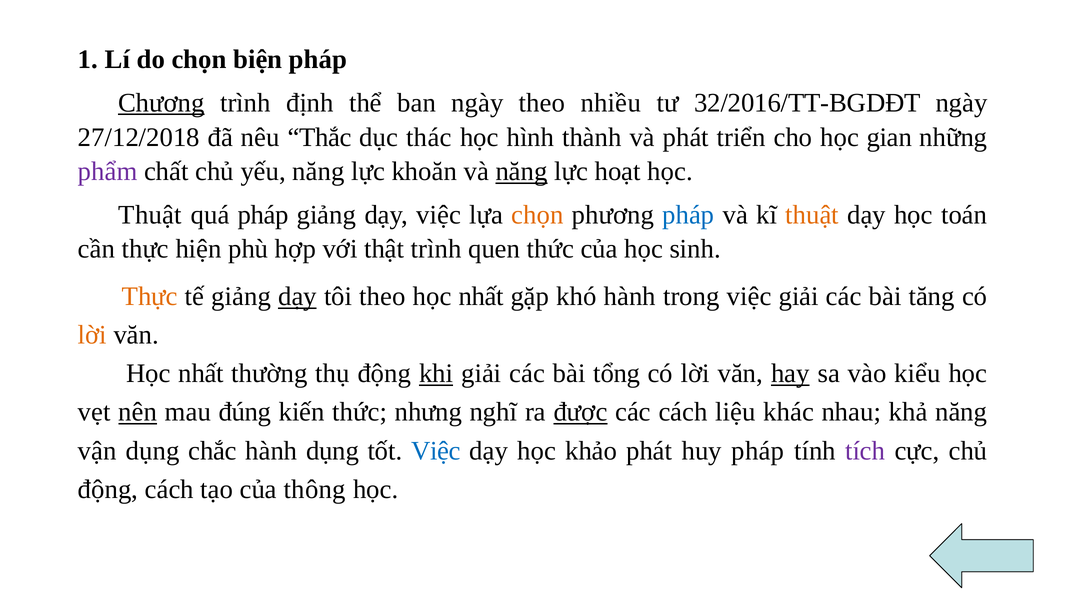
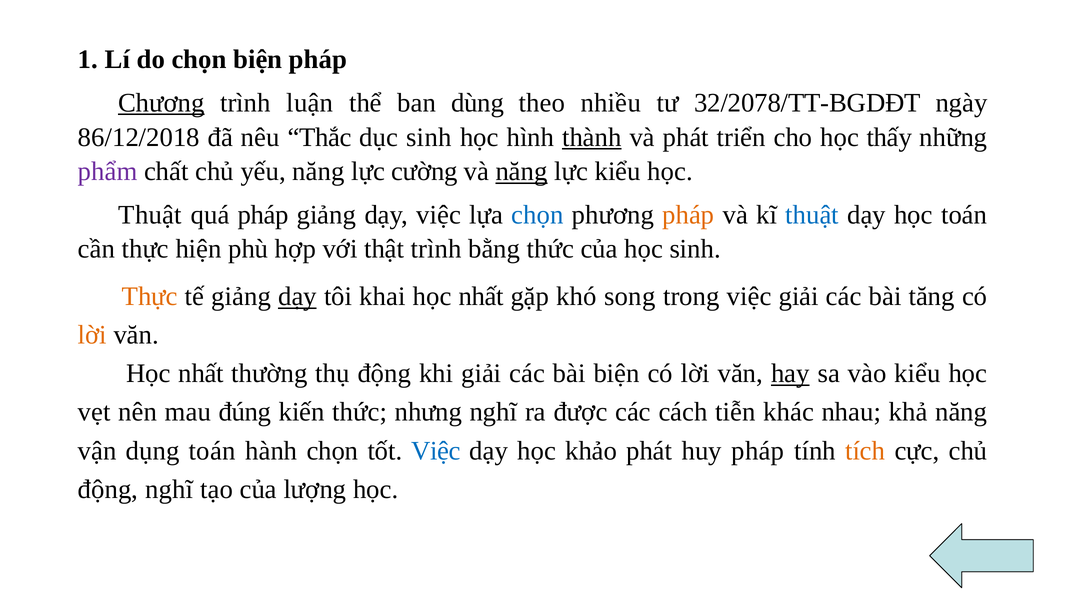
định: định -> luận (310, 103)
ban ngày: ngày -> dùng (478, 103)
32/2016/TT-BGDĐT: 32/2016/TT-BGDĐT -> 32/2078/TT-BGDĐT (808, 103)
27/12/2018: 27/12/2018 -> 86/12/2018 (139, 137)
dục thác: thác -> sinh (429, 137)
thành underline: none -> present (592, 137)
gian: gian -> thấy (889, 137)
khoăn: khoăn -> cường (424, 172)
lực hoạt: hoạt -> kiểu (618, 172)
chọn colour: orange -> blue (537, 215)
pháp colour: blue -> orange (688, 215)
thuật colour: orange -> blue (812, 215)
quen: quen -> bằng (494, 249)
tôi theo: theo -> khai (383, 297)
khó hành: hành -> song (630, 297)
khi underline: present -> none (436, 374)
bài tổng: tổng -> biện (617, 374)
nên underline: present -> none (138, 412)
được underline: present -> none (580, 412)
liệu: liệu -> tiễn (735, 412)
dụng chắc: chắc -> toán (212, 451)
hành dụng: dụng -> chọn (332, 451)
tích colour: purple -> orange (865, 451)
động cách: cách -> nghĩ (169, 489)
thông: thông -> lượng (315, 489)
